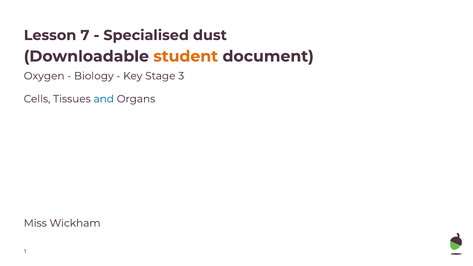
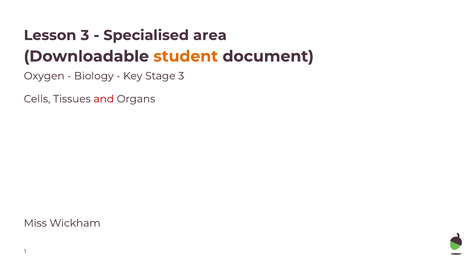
Lesson 7: 7 -> 3 (85, 35)
dust: dust -> area (210, 35)
and colour: blue -> red (104, 99)
